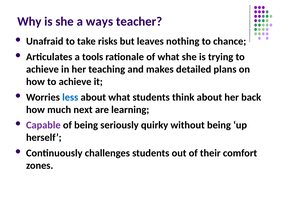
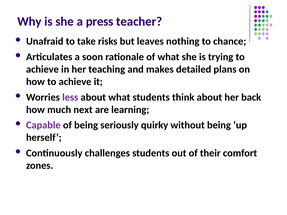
ways: ways -> press (100, 22)
tools: tools -> soon (93, 57)
less colour: blue -> purple (70, 97)
